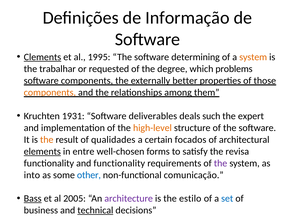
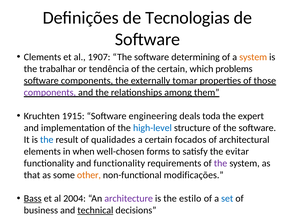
Informação: Informação -> Tecnologias (187, 18)
Clements underline: present -> none (42, 57)
1995: 1995 -> 1907 (99, 57)
requested: requested -> tendência (109, 69)
the degree: degree -> certain (172, 69)
better: better -> tomar (185, 81)
components colour: orange -> purple (50, 93)
1931: 1931 -> 1915 (73, 116)
deliverables: deliverables -> engineering (153, 116)
such: such -> toda (211, 116)
high-level colour: orange -> blue (152, 128)
the colour: orange -> blue (47, 140)
elements underline: present -> none (42, 152)
entre: entre -> when (84, 152)
revisa: revisa -> evitar (237, 152)
into: into -> that (32, 175)
other colour: blue -> orange (89, 175)
comunicação: comunicação -> modificações (194, 175)
2005: 2005 -> 2004 (75, 199)
